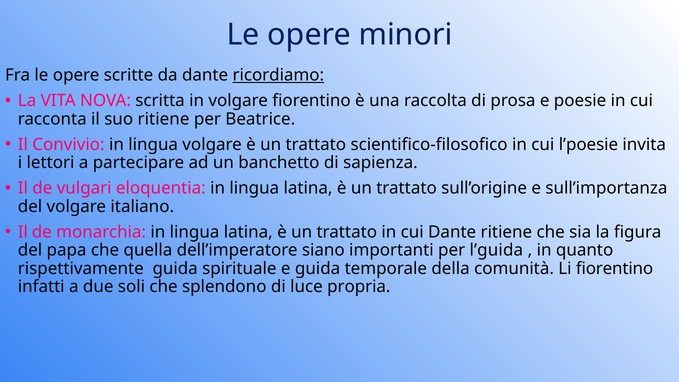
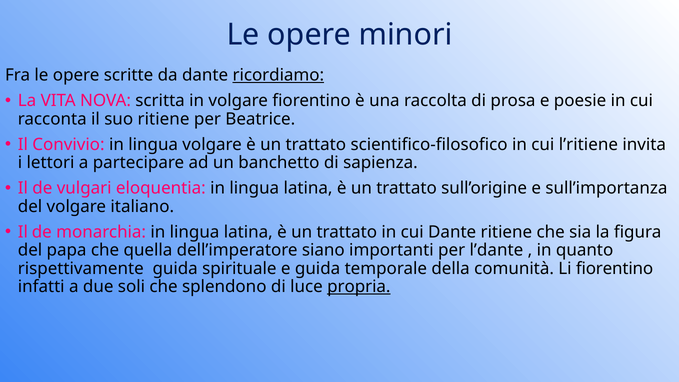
l’poesie: l’poesie -> l’ritiene (588, 144)
l’guida: l’guida -> l’dante (496, 250)
propria underline: none -> present (359, 287)
